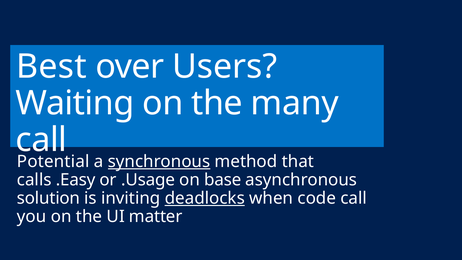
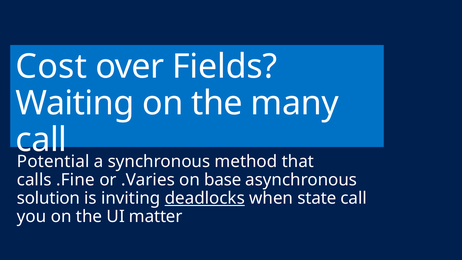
Best: Best -> Cost (51, 67)
Users: Users -> Fields (225, 67)
synchronous underline: present -> none (159, 161)
.Easy: .Easy -> .Fine (75, 180)
.Usage: .Usage -> .Varies (148, 180)
code: code -> state (317, 198)
